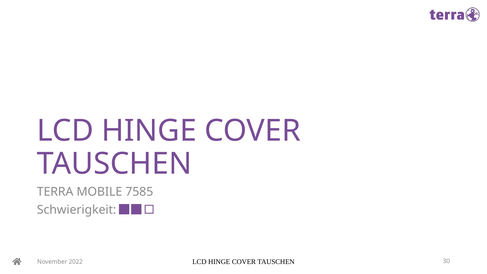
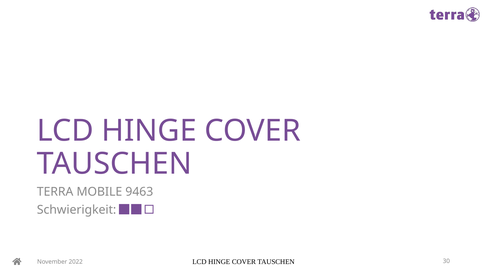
7585: 7585 -> 9463 (139, 192)
